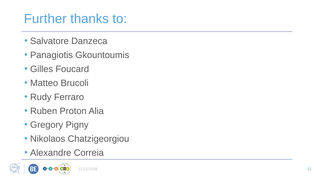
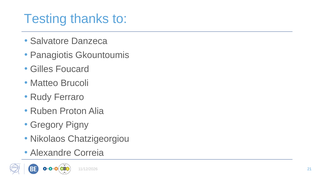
Further: Further -> Testing (45, 19)
